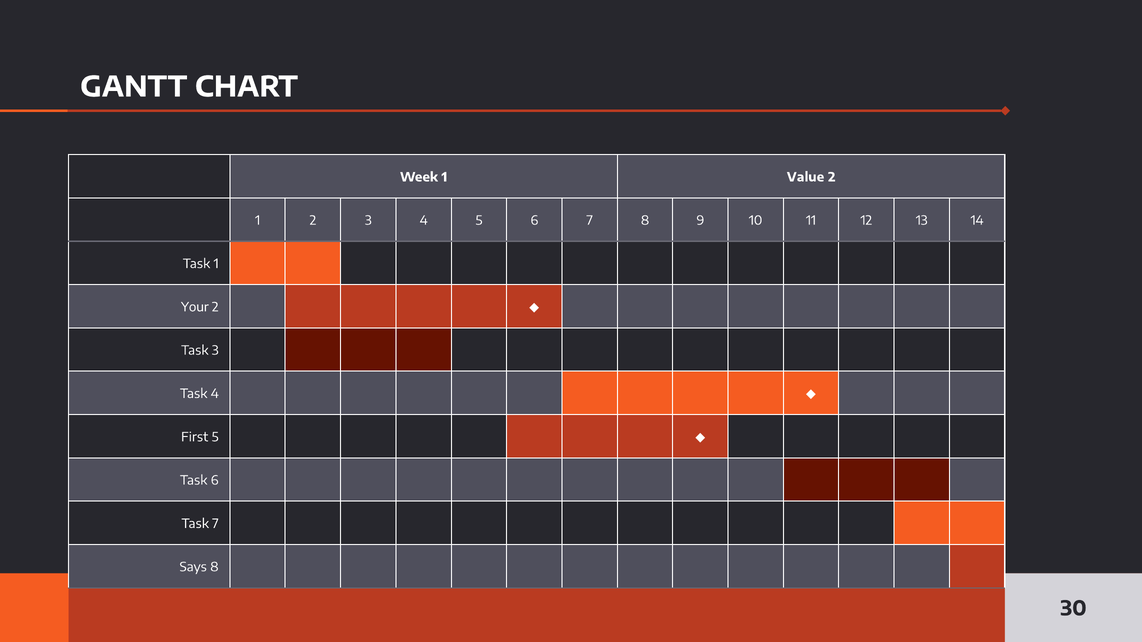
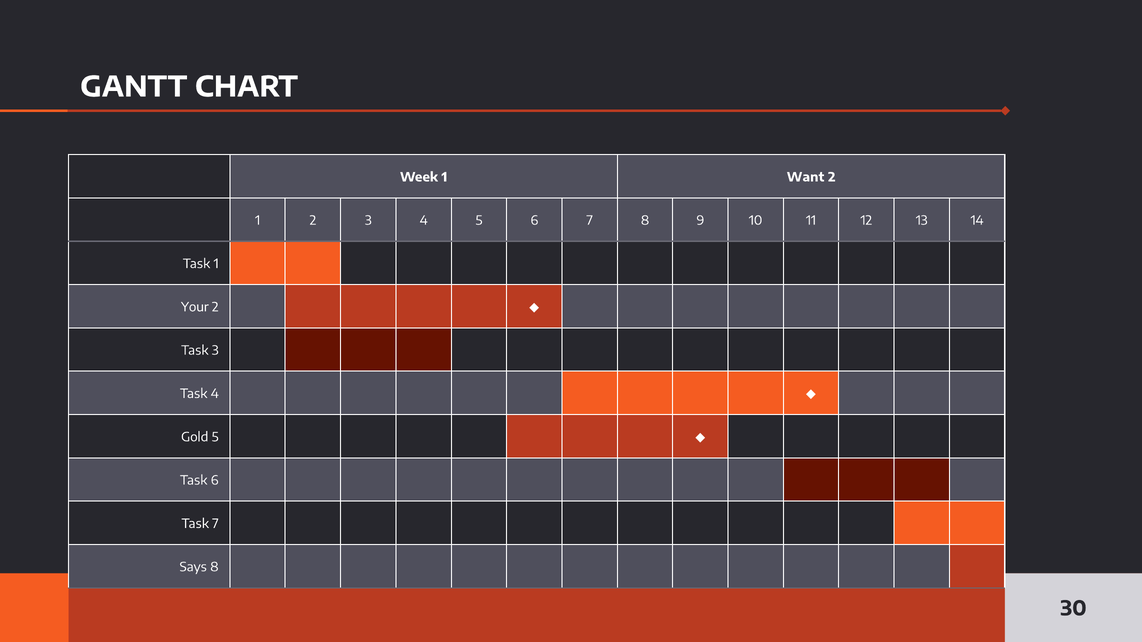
Value: Value -> Want (806, 177)
First: First -> Gold (195, 437)
